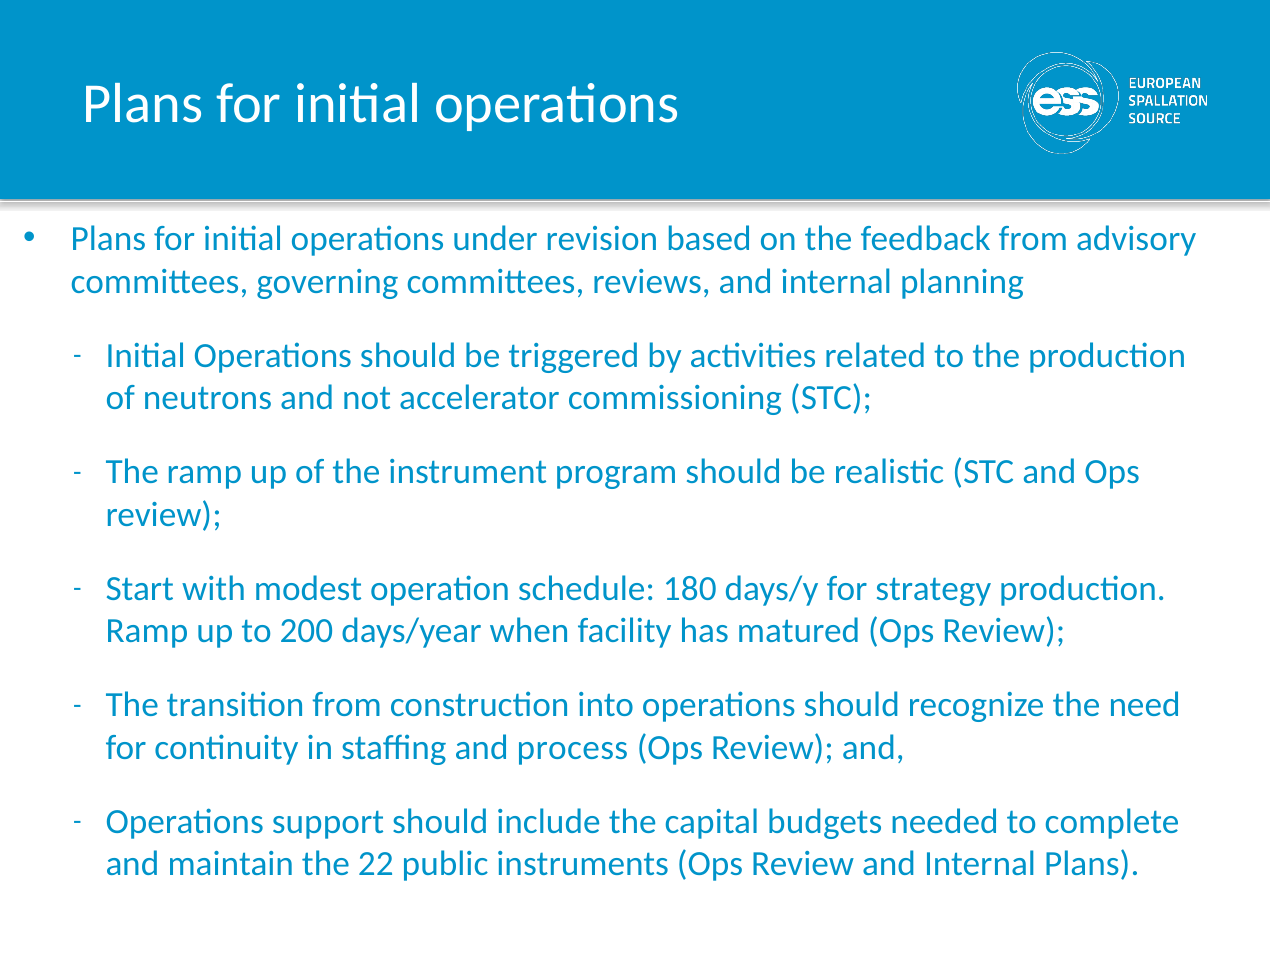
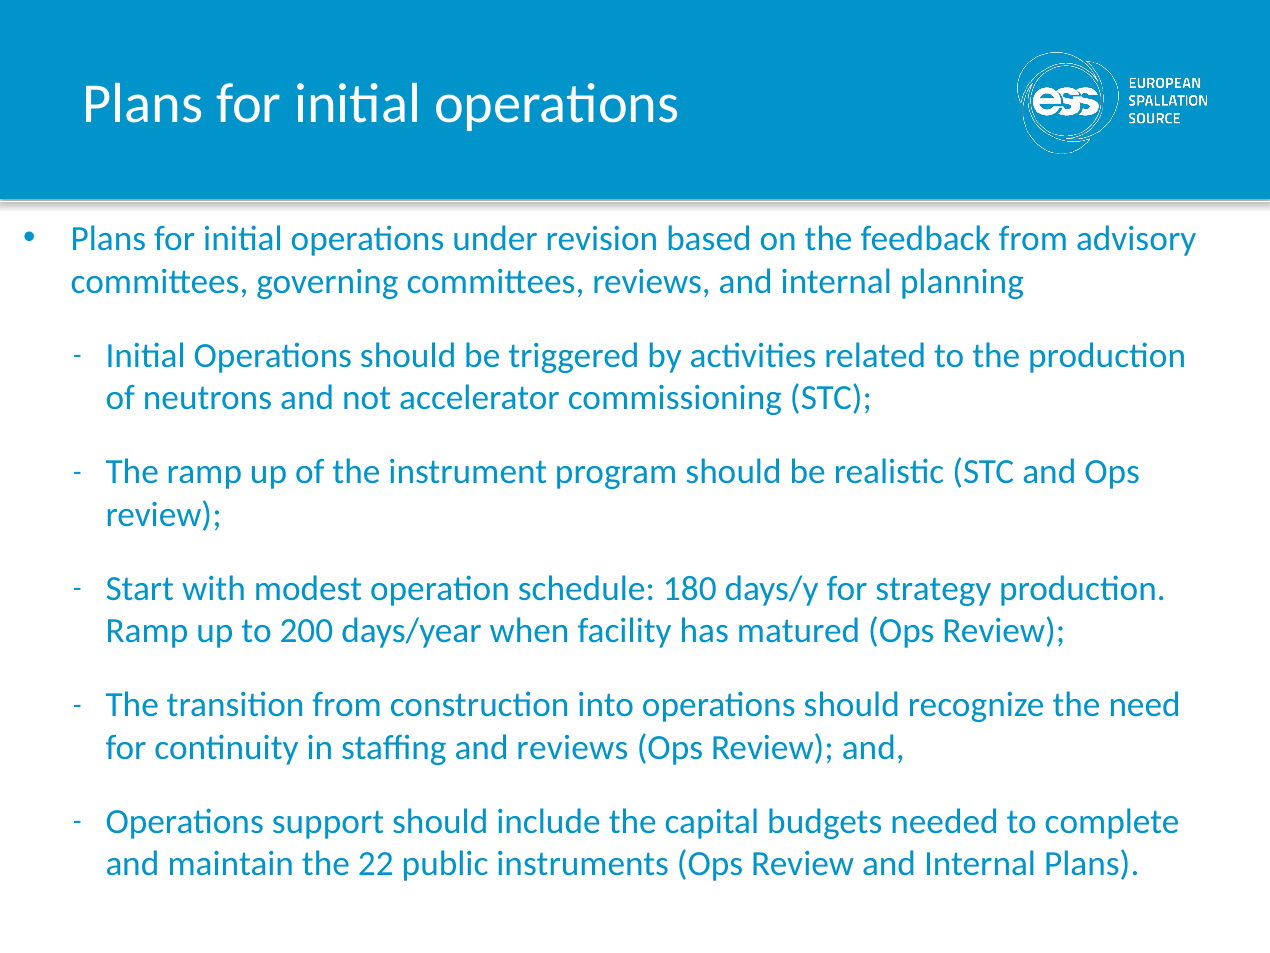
and process: process -> reviews (572, 747)
